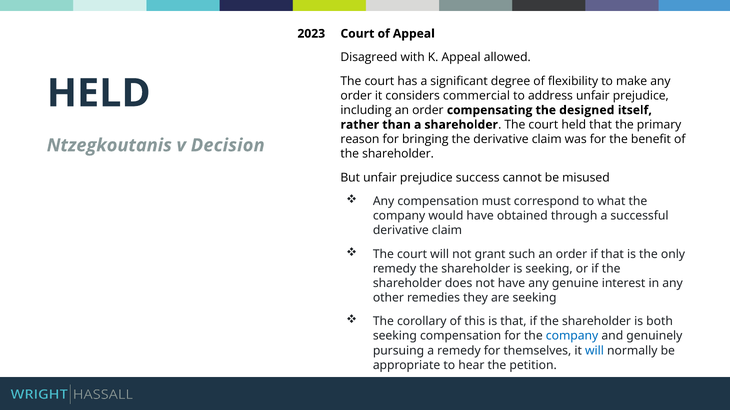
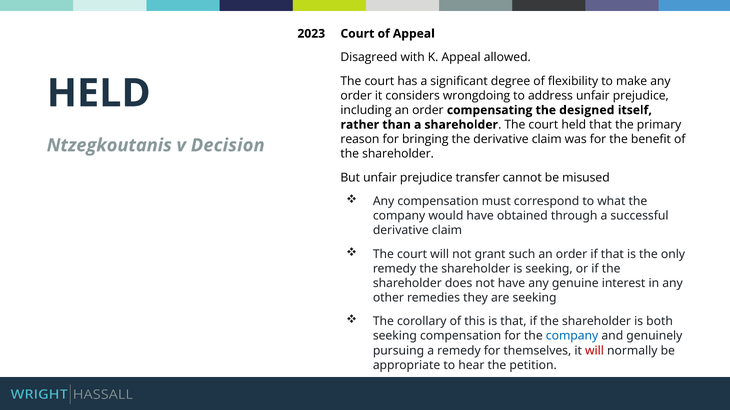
commercial: commercial -> wrongdoing (477, 96)
success: success -> transfer (478, 178)
will colour: blue -> red (595, 351)
